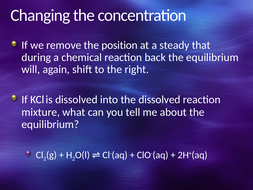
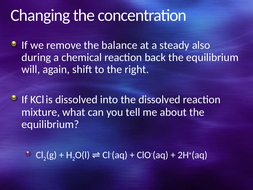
position: position -> balance (119, 45)
that: that -> also (201, 45)
